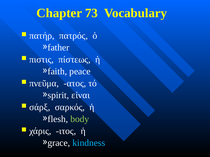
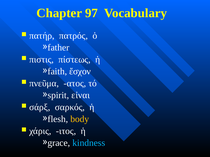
73: 73 -> 97 (91, 13)
peace: peace -> ἔσχον (80, 72)
body colour: light green -> yellow (80, 119)
